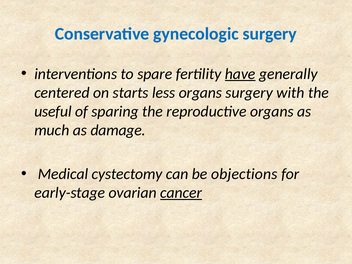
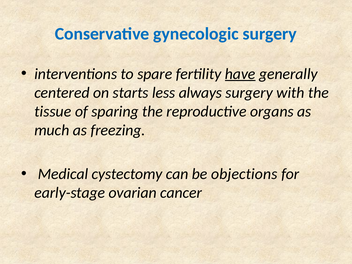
less organs: organs -> always (200, 93)
useful: useful -> tissue (53, 111)
damage: damage -> freezing (118, 130)
cancer underline: present -> none (181, 193)
